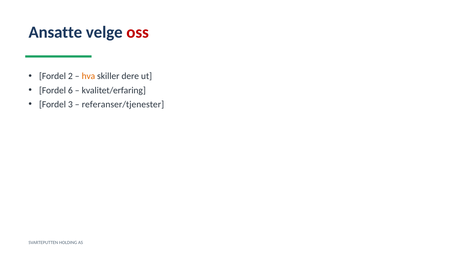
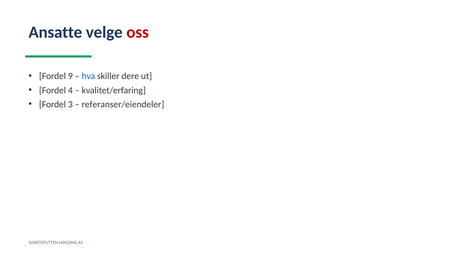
2: 2 -> 9 (70, 76)
hva colour: orange -> blue (88, 76)
6: 6 -> 4 (70, 90)
referanser/tjenester: referanser/tjenester -> referanser/eiendeler (123, 104)
